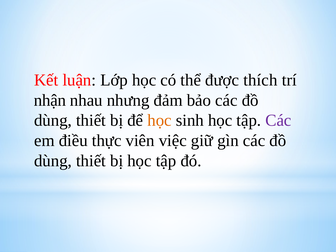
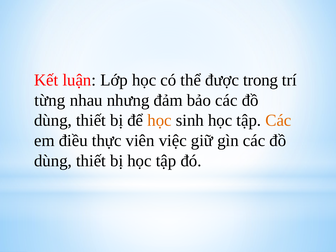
thích: thích -> trong (261, 80)
nhận: nhận -> từng (50, 100)
Các colour: purple -> orange (278, 120)
